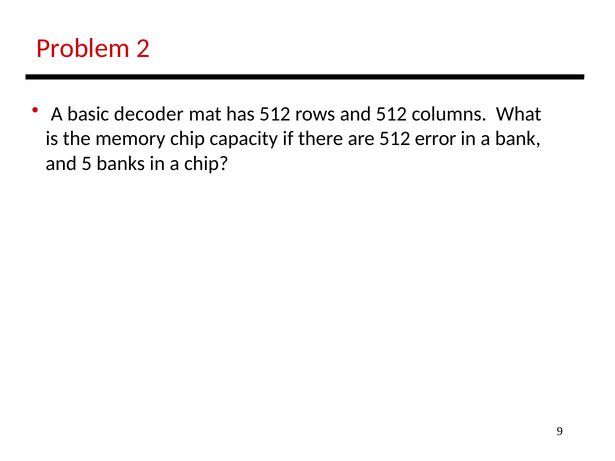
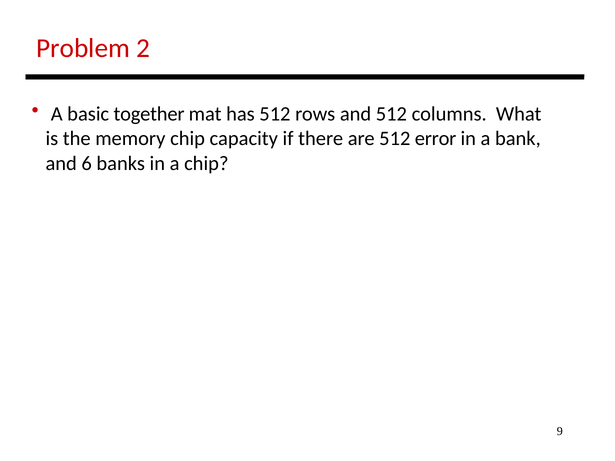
decoder: decoder -> together (149, 114)
5: 5 -> 6 (87, 163)
